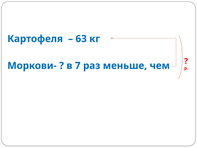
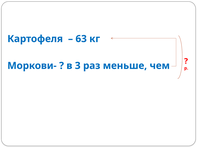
7: 7 -> 3 (78, 66)
